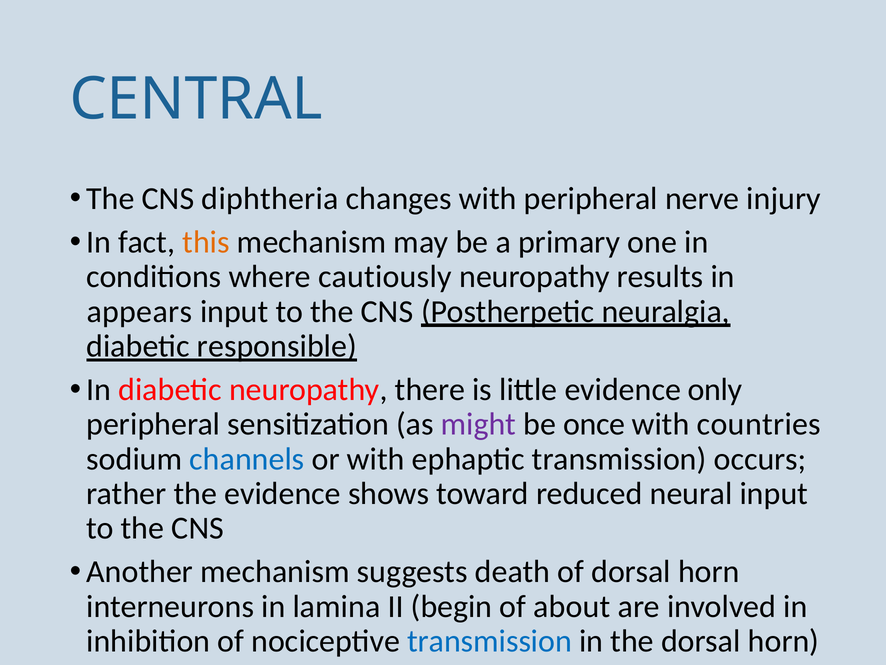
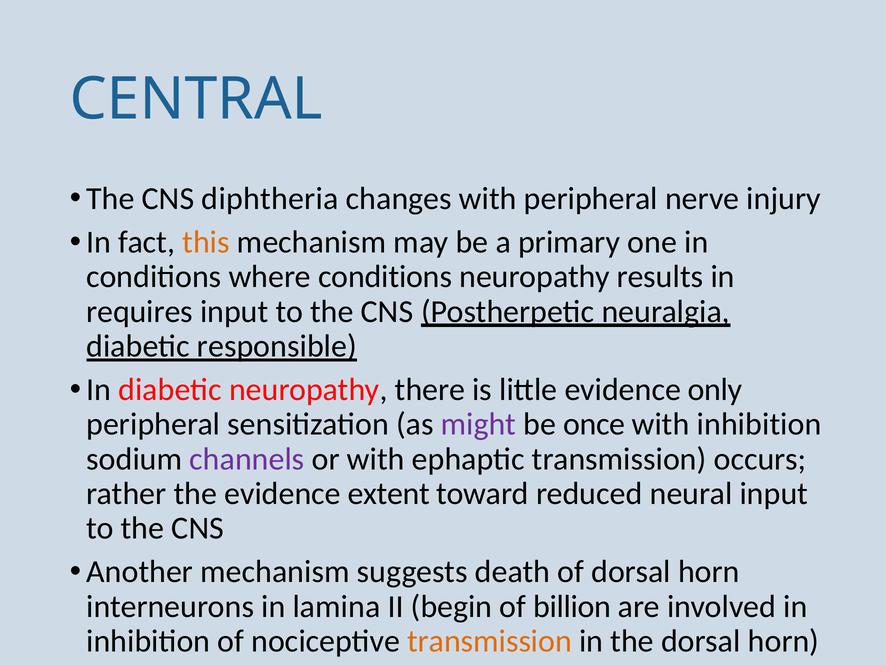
where cautiously: cautiously -> conditions (385, 277)
appears: appears -> requires (140, 311)
with countries: countries -> inhibition (759, 424)
channels colour: blue -> purple (247, 459)
shows: shows -> extent (389, 493)
about: about -> billion (572, 606)
transmission colour: blue -> orange (489, 641)
